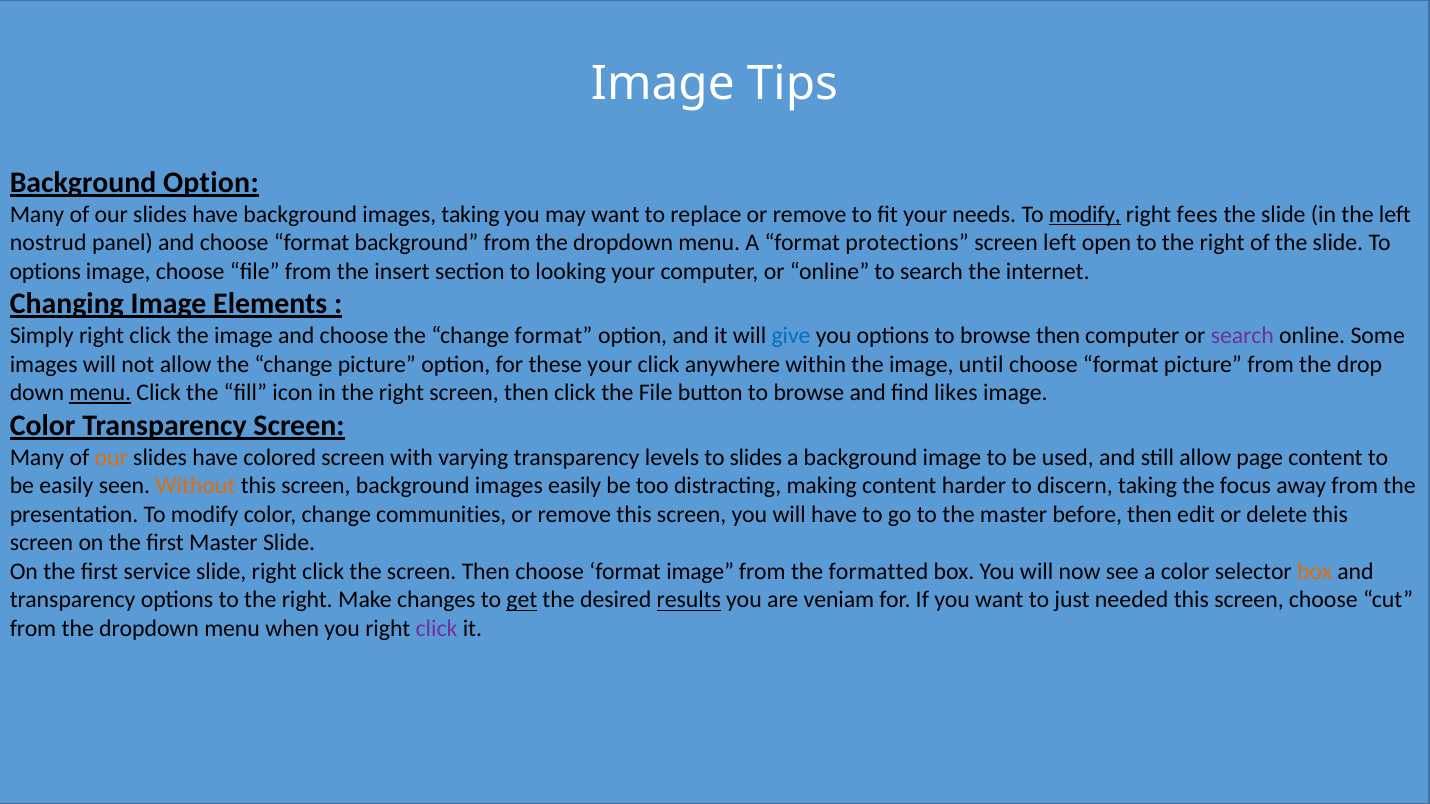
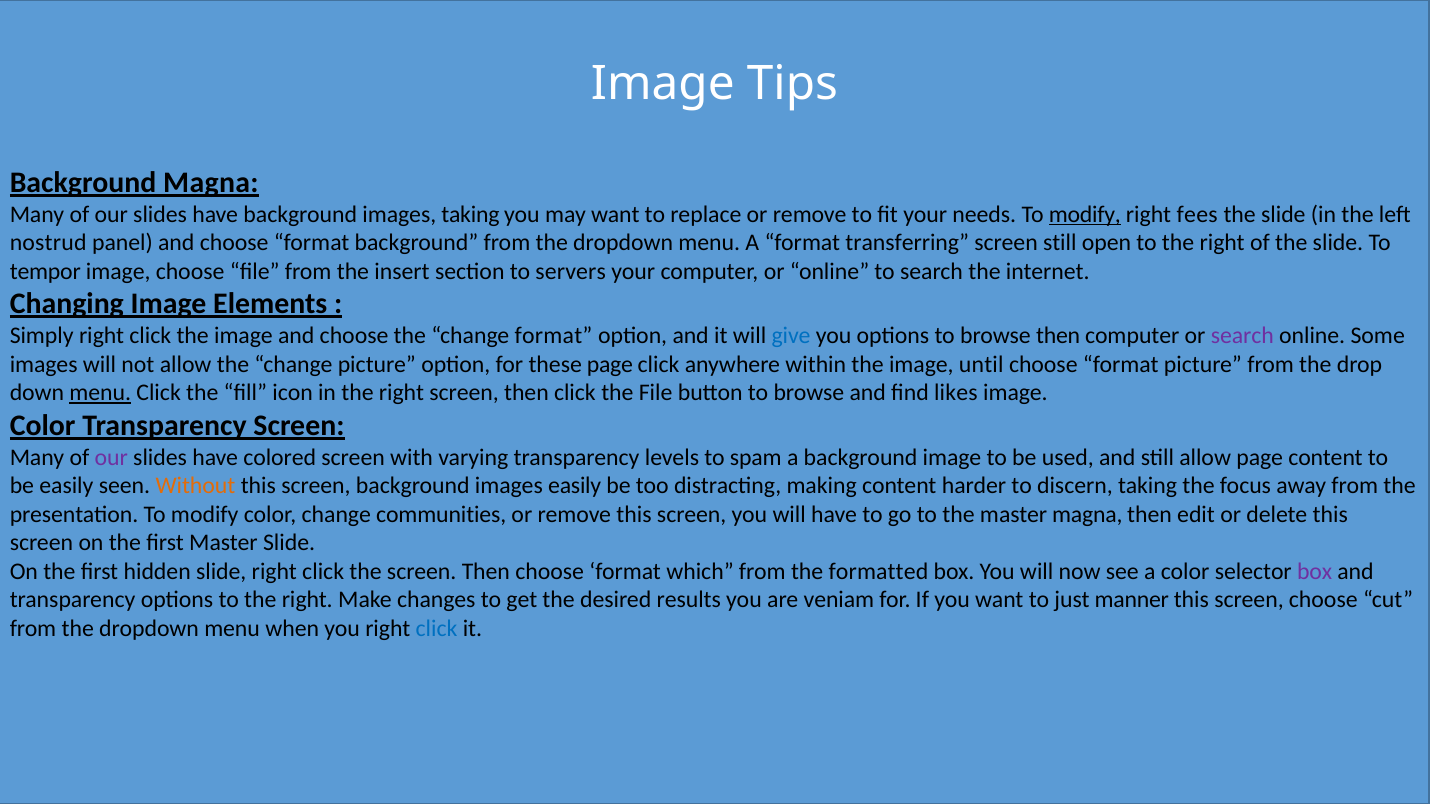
Background Option: Option -> Magna (211, 183)
protections: protections -> transferring (907, 243)
screen left: left -> still (1060, 243)
options: options -> tempor (45, 272)
looking: looking -> servers (571, 272)
these your: your -> page (610, 365)
our colour: orange -> purple (111, 457)
to slides: slides -> spam (756, 457)
master before: before -> magna (1087, 515)
service: service -> hidden (157, 572)
format image: image -> which (700, 572)
box colour: orange -> purple (1315, 572)
get underline: present -> none (522, 600)
results underline: present -> none (689, 600)
needed: needed -> manner (1132, 600)
click colour: purple -> blue (437, 629)
